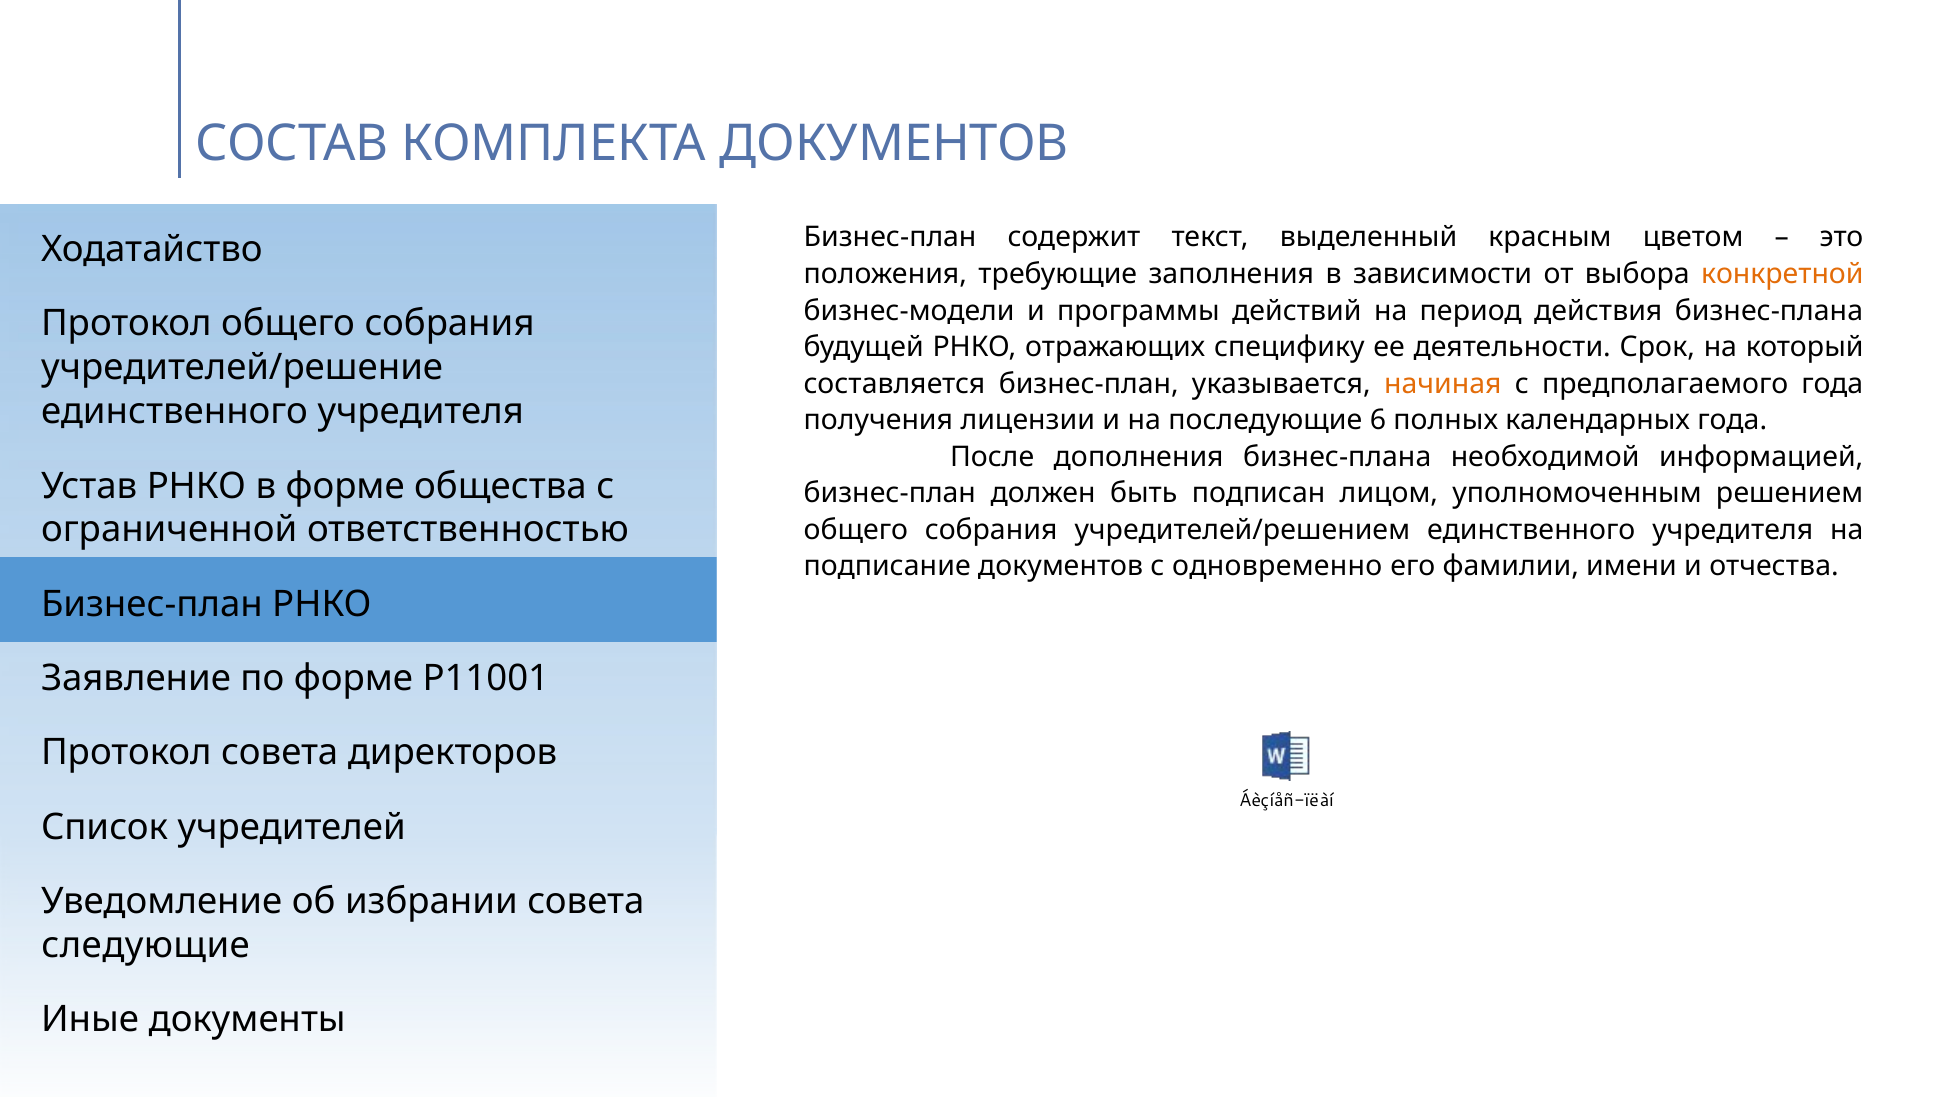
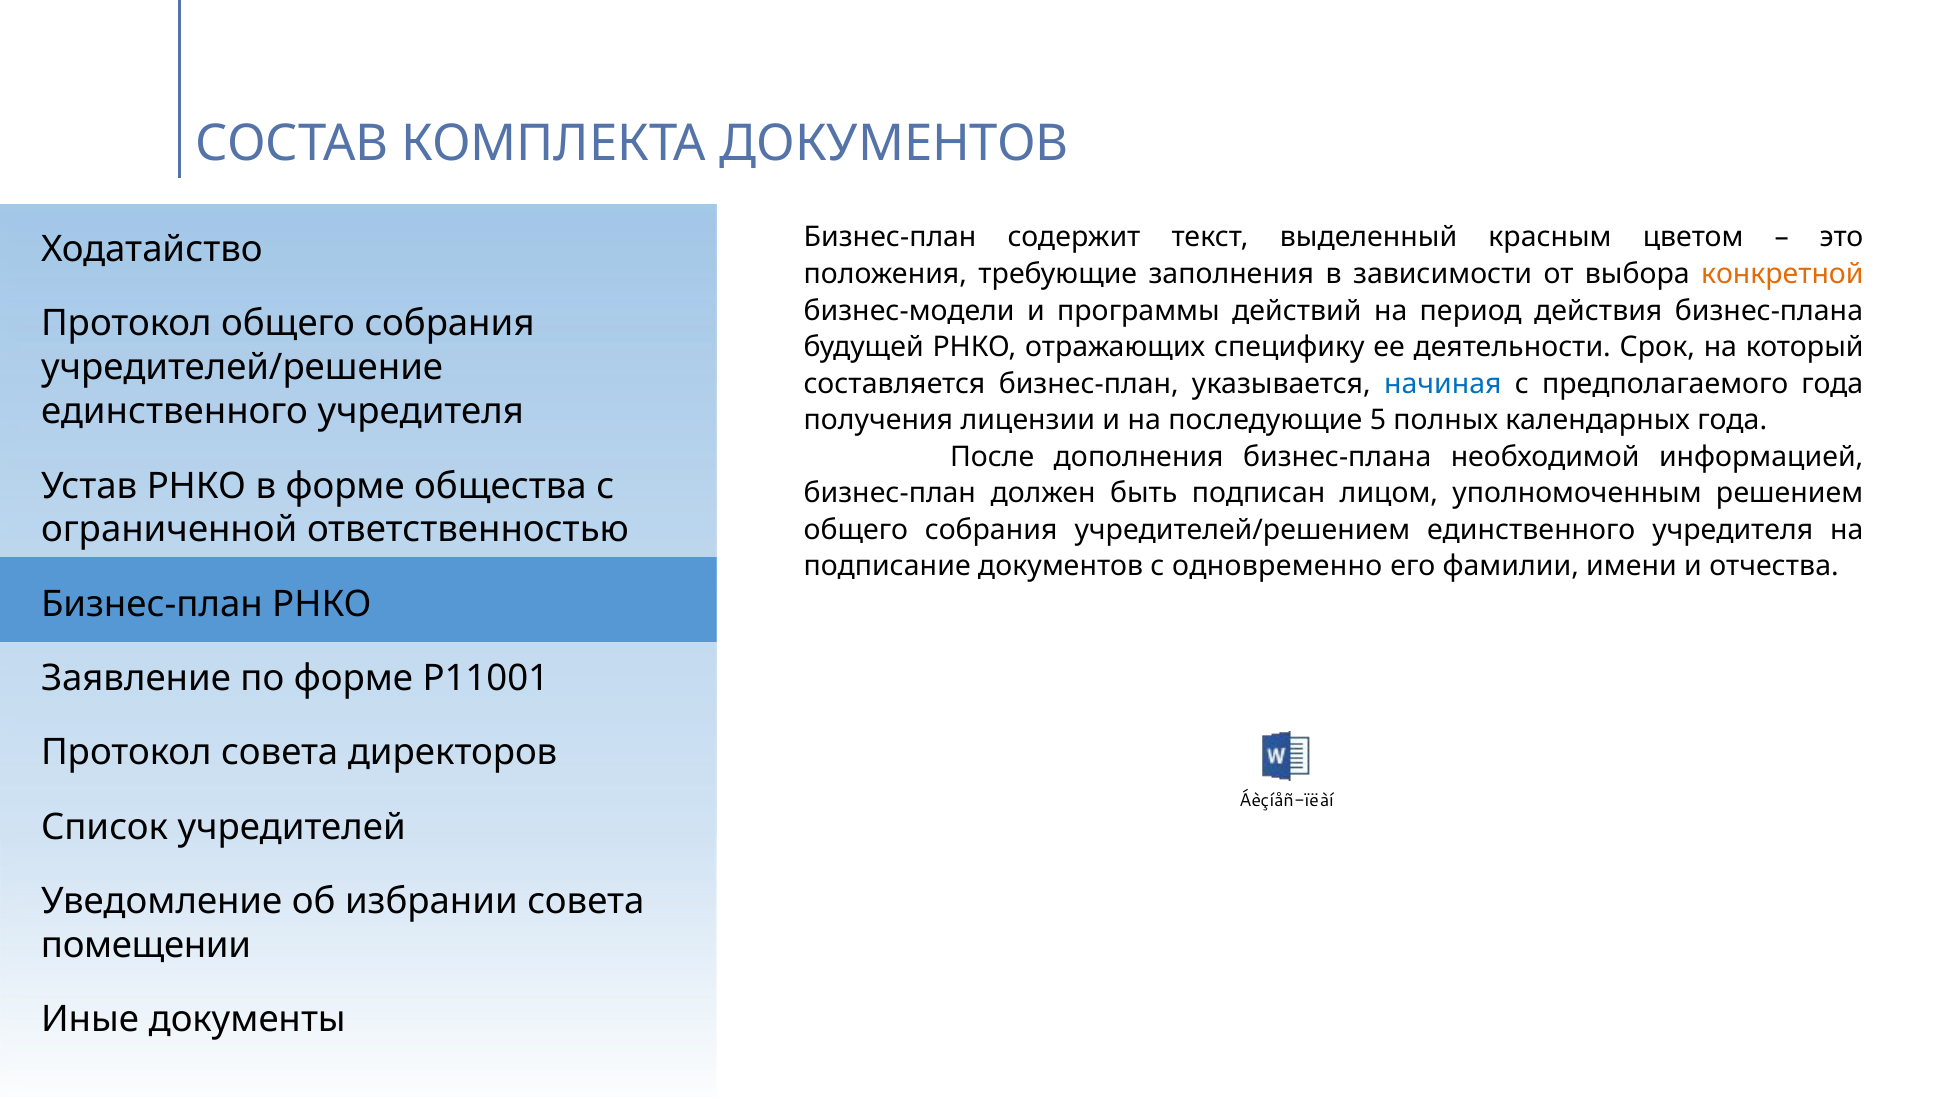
начиная colour: orange -> blue (1443, 384)
6: 6 -> 5 (1378, 420)
следующие: следующие -> помещении (146, 946)
